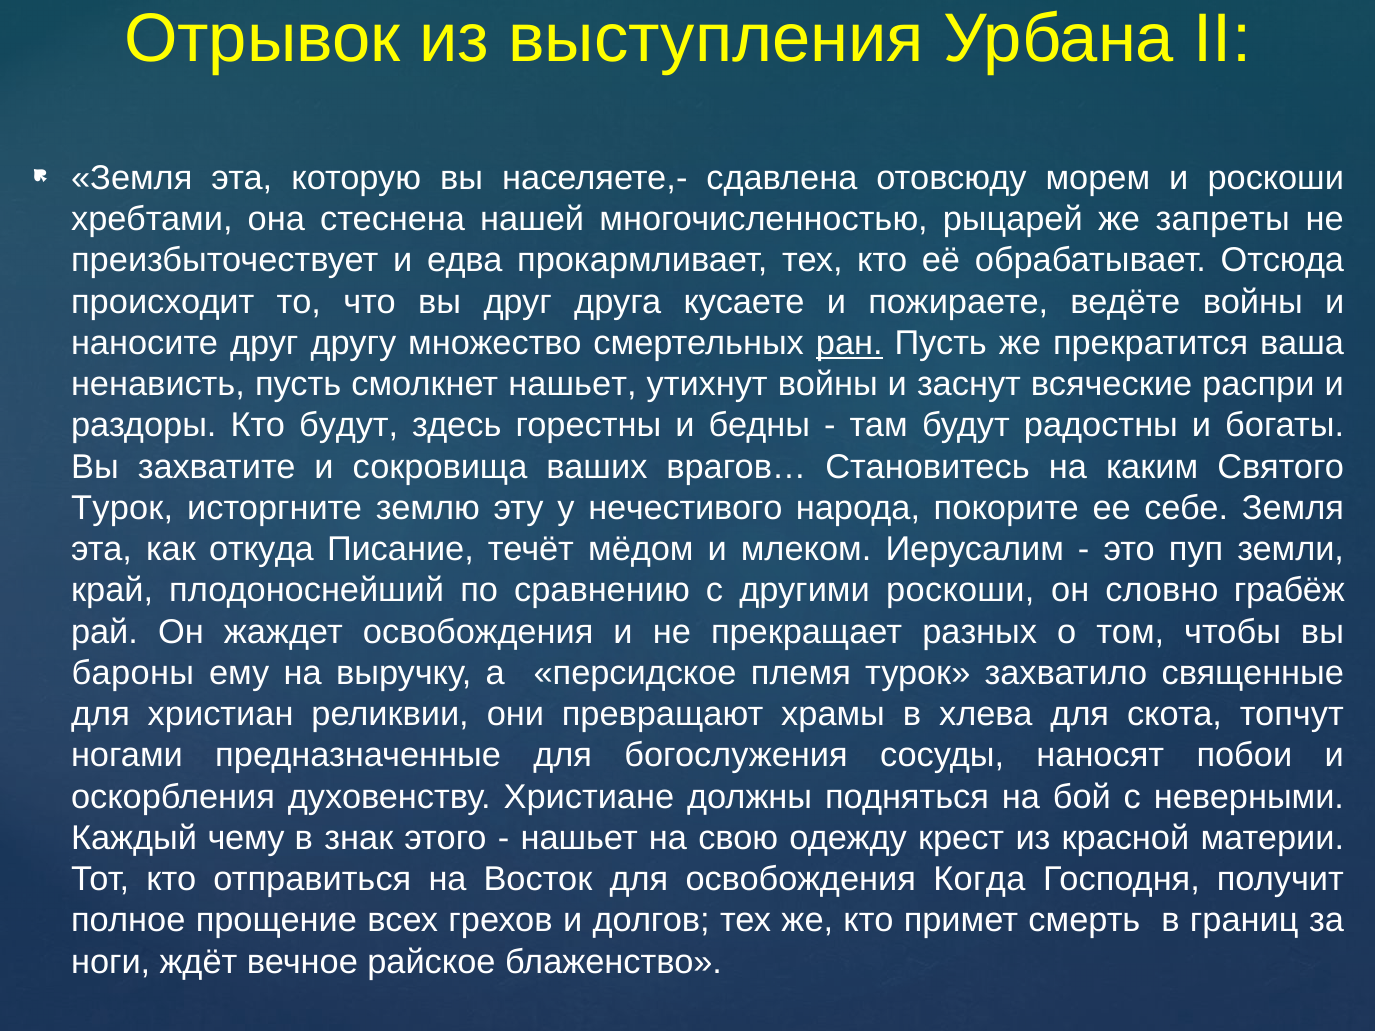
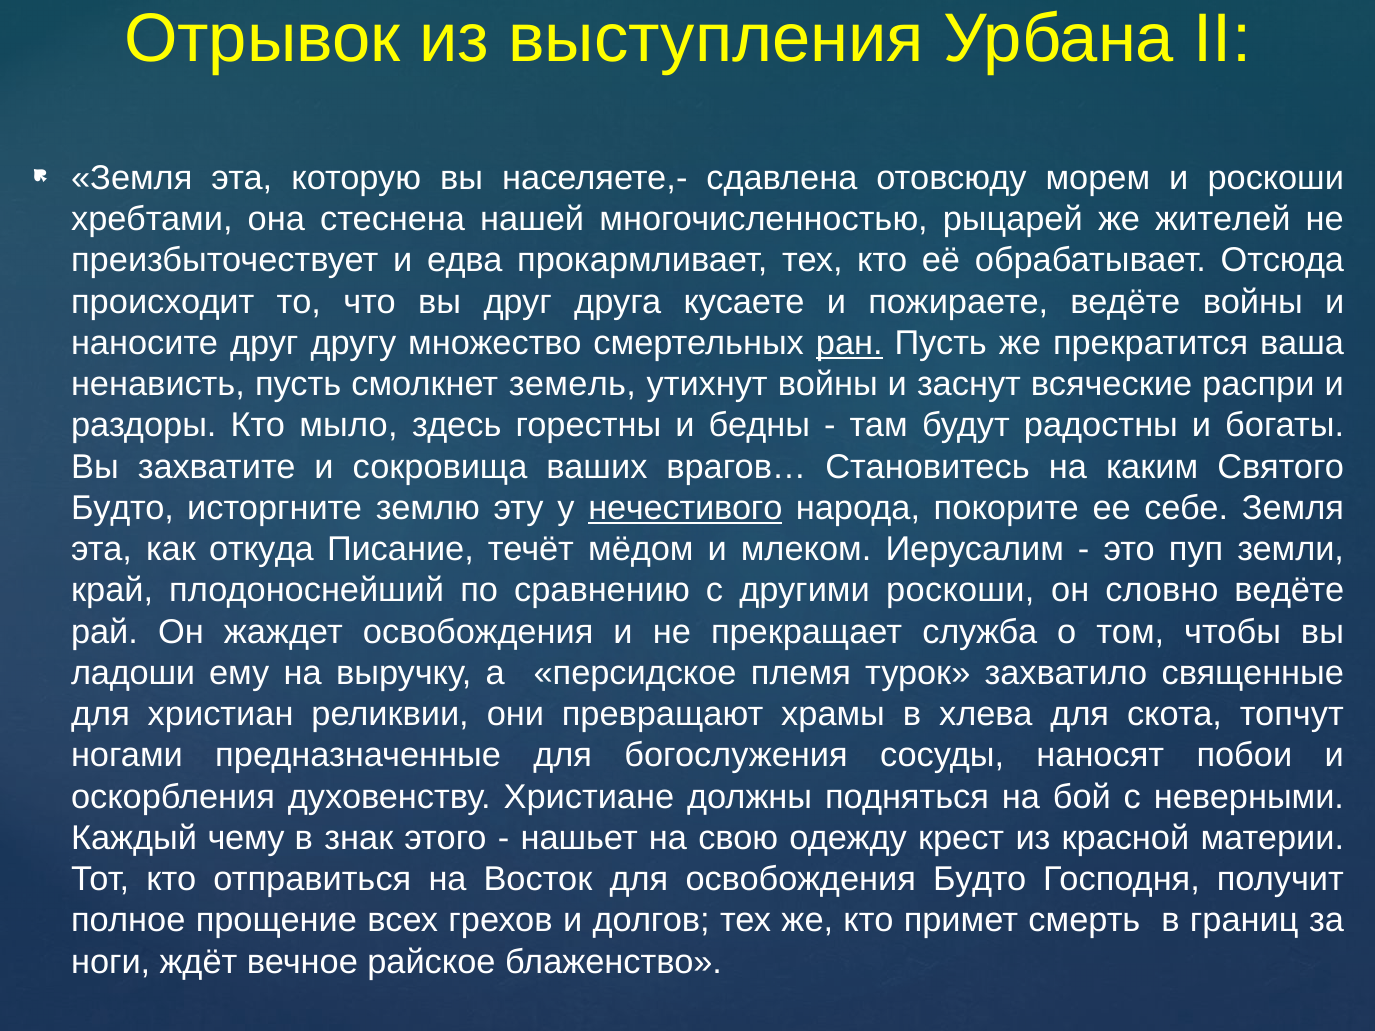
запреты: запреты -> жителей (1223, 219)
смолкнет нашьет: нашьет -> земель (572, 384)
Кто будут: будут -> мыло (348, 426)
Турок: Турок -> Будто (122, 508)
нечестивого underline: none -> present (685, 508)
словно грабёж: грабёж -> ведёте (1289, 591)
разных: разных -> служба (980, 632)
бароны: бароны -> ладоши (133, 673)
освобождения Когда: Когда -> Будто (980, 879)
